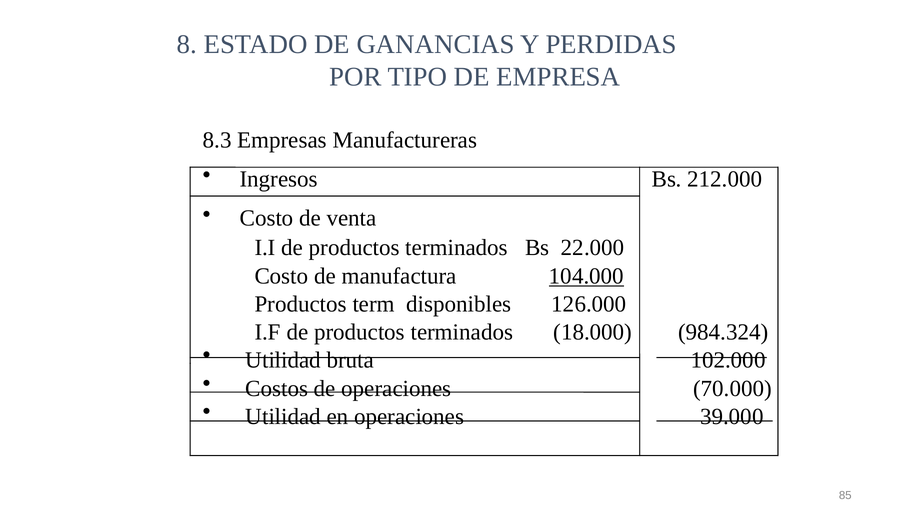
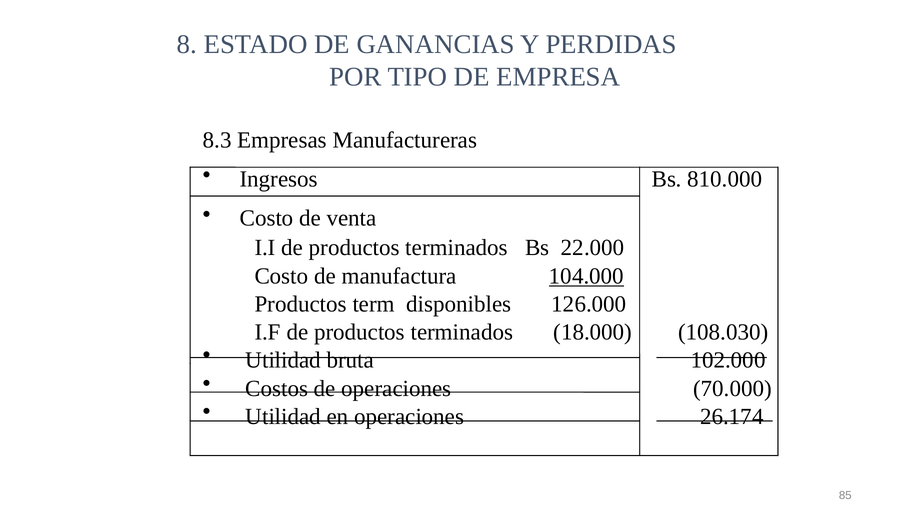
212.000: 212.000 -> 810.000 (725, 179)
984.324: 984.324 -> 108.030 (723, 332)
39.000: 39.000 -> 26.174 (732, 416)
